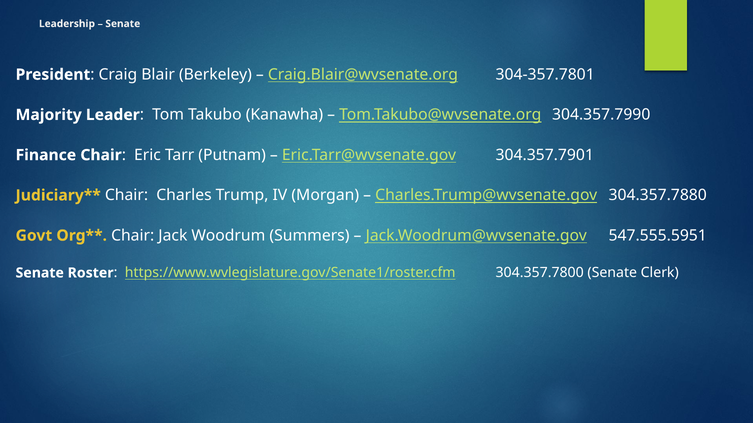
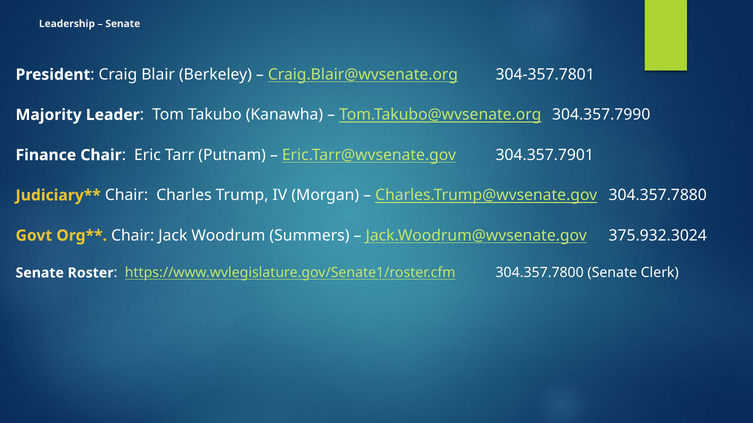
547.555.5951: 547.555.5951 -> 375.932.3024 (658, 236)
